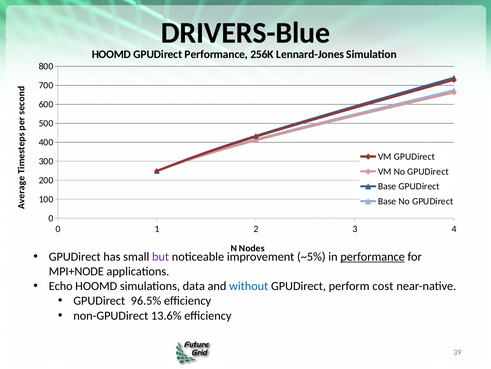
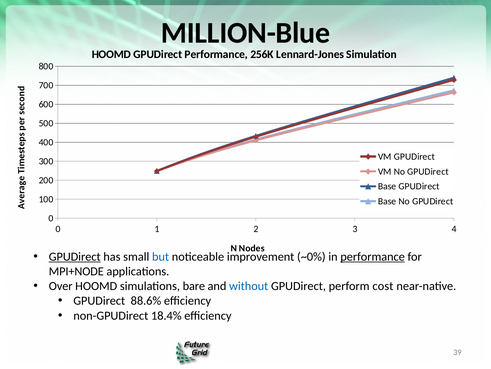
DRIVERS-Blue: DRIVERS-Blue -> MILLION-Blue (246, 33)
GPUDirect underline: none -> present (75, 256)
but colour: purple -> blue (161, 256)
~5%: ~5% -> ~0% (311, 256)
Echo: Echo -> Over (61, 286)
data: data -> bare (194, 286)
96.5%: 96.5% -> 88.6% (146, 300)
13.6%: 13.6% -> 18.4% (166, 315)
